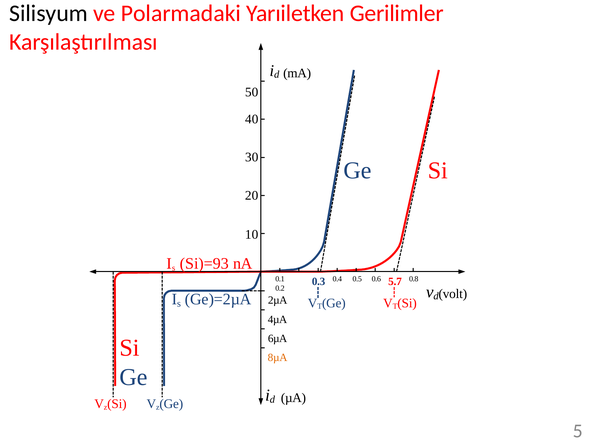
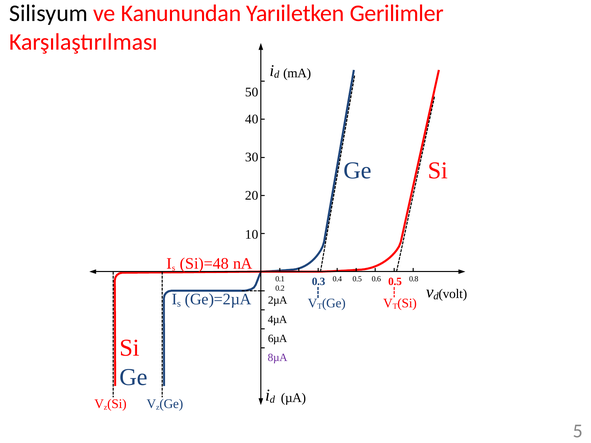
Polarmadaki: Polarmadaki -> Kanunundan (181, 13)
Si)=93: Si)=93 -> Si)=48 (204, 264)
0.6 5.7: 5.7 -> 0.5 (395, 282)
8µA colour: orange -> purple (278, 358)
